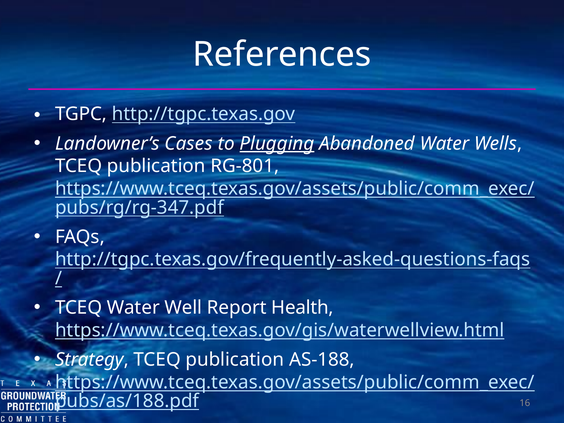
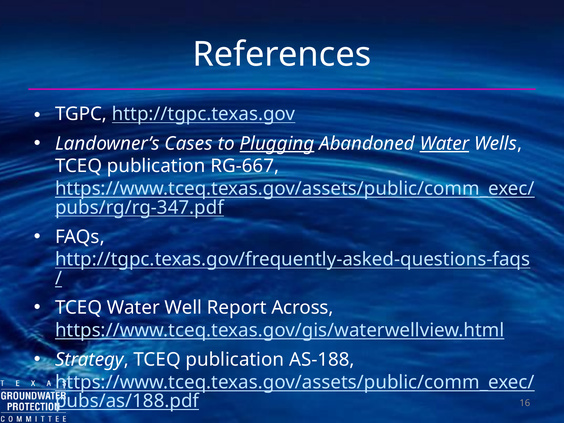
Water underline: none -> present (444, 144)
RG-801: RG-801 -> RG-667 (245, 166)
Health: Health -> Across (302, 308)
